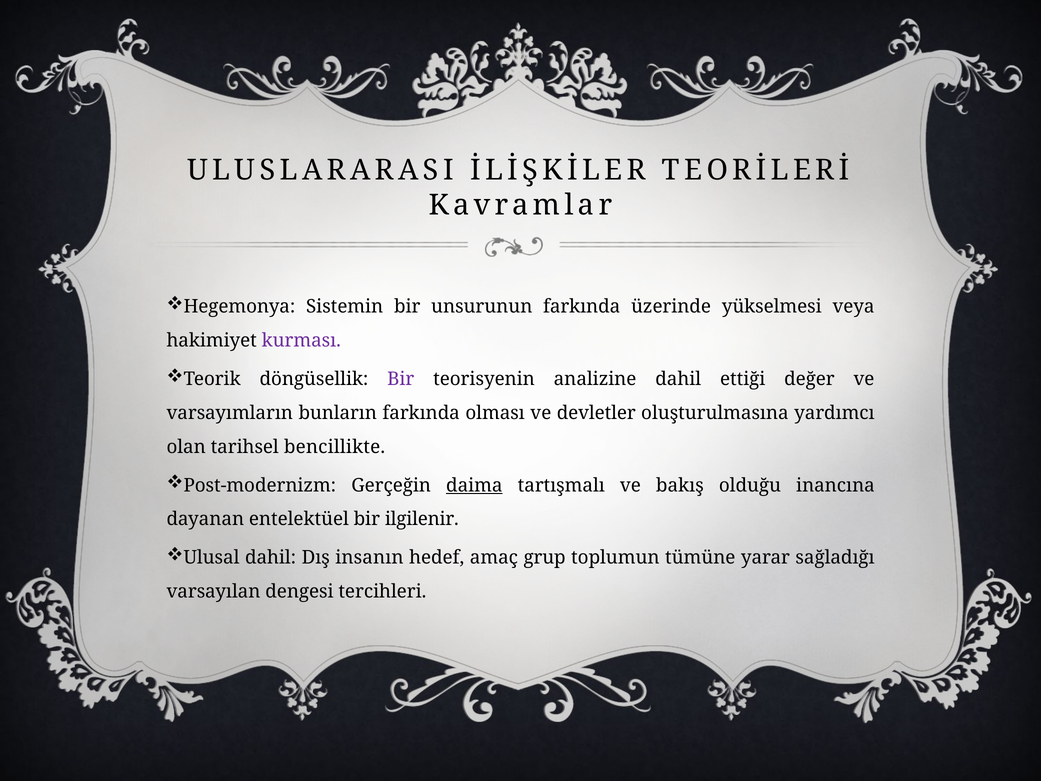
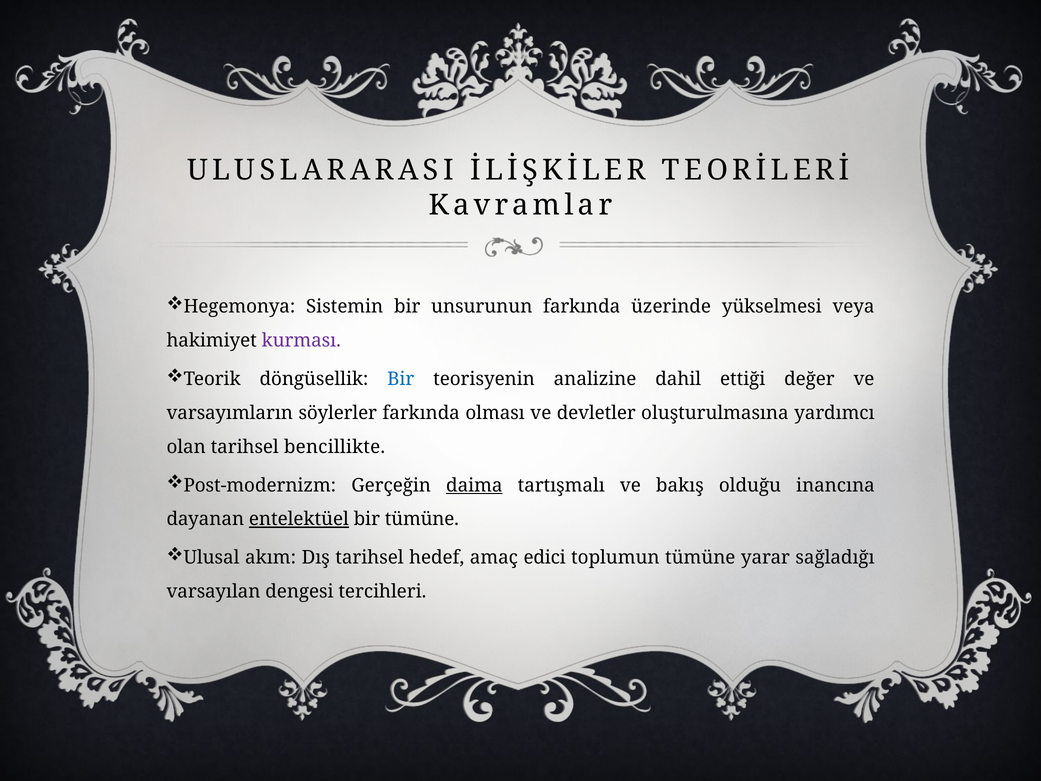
Bir colour: purple -> blue (401, 379)
bunların: bunların -> söylerler (338, 413)
entelektüel underline: none -> present (299, 519)
bir ilgilenir: ilgilenir -> tümüne (422, 519)
Ulusal dahil: dahil -> akım (271, 558)
Dış insanın: insanın -> tarihsel (369, 558)
grup: grup -> edici (545, 558)
